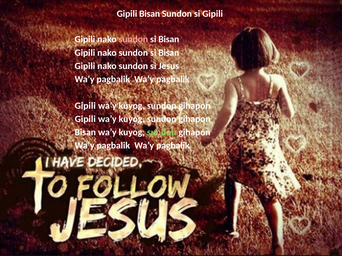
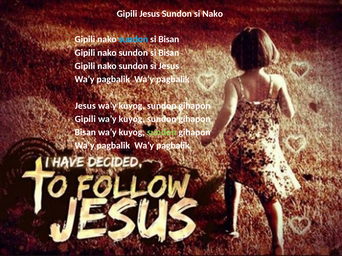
Gipili Bisan: Bisan -> Jesus (150, 14)
si Gipili: Gipili -> Nako (213, 14)
sundon colour: pink -> light blue (133, 39)
Gipili: Gipili -> Jesus (85, 106)
